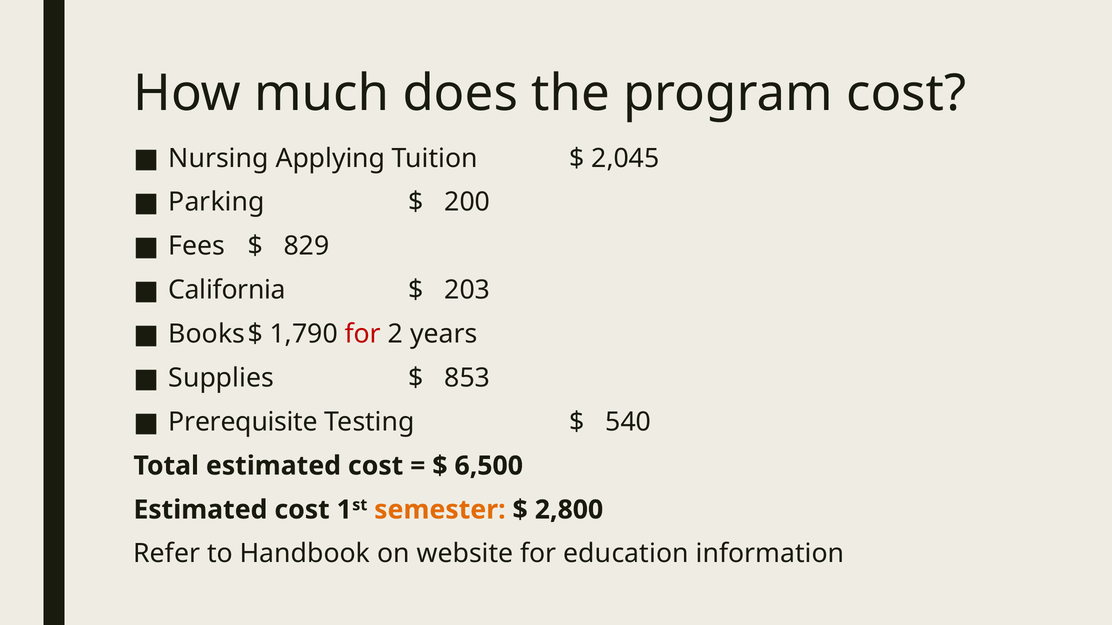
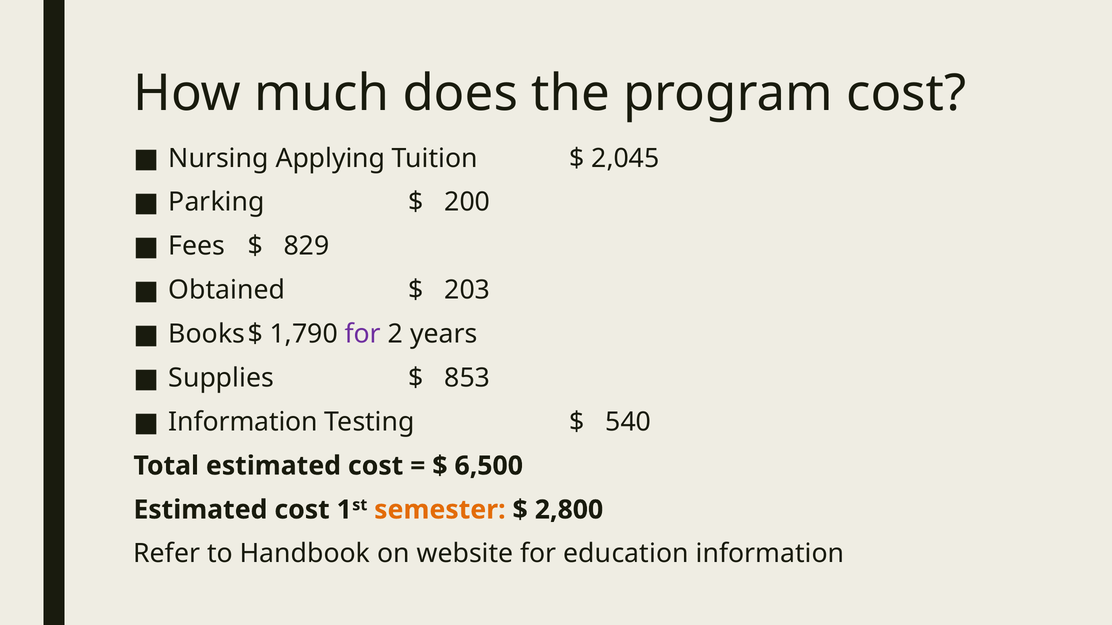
California: California -> Obtained (227, 290)
for colour: red -> purple (363, 334)
Prerequisite: Prerequisite -> Information (243, 422)
